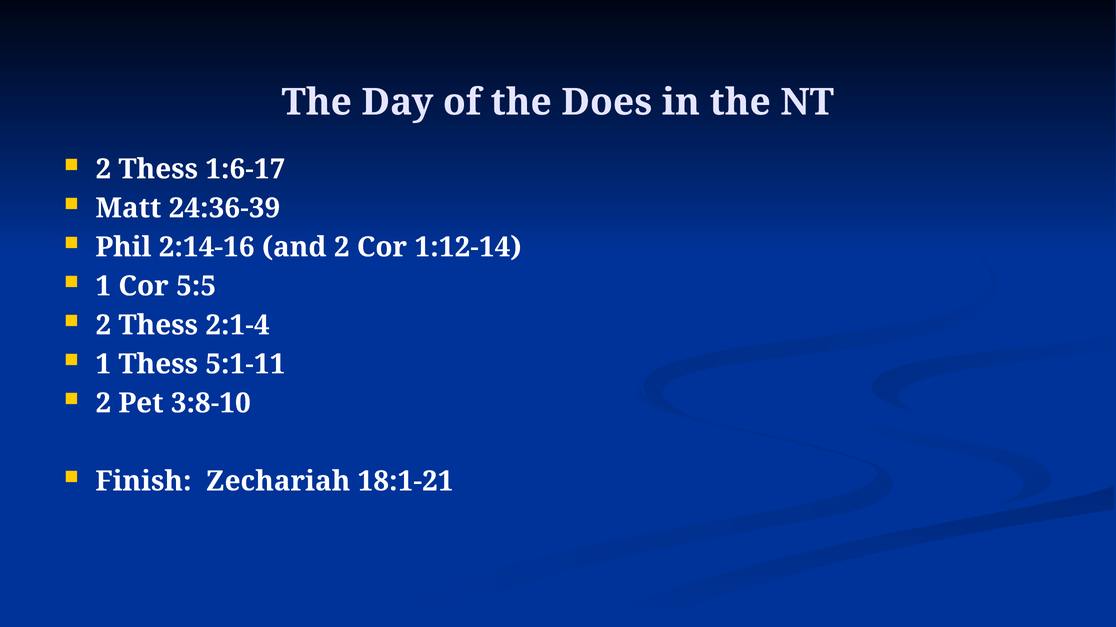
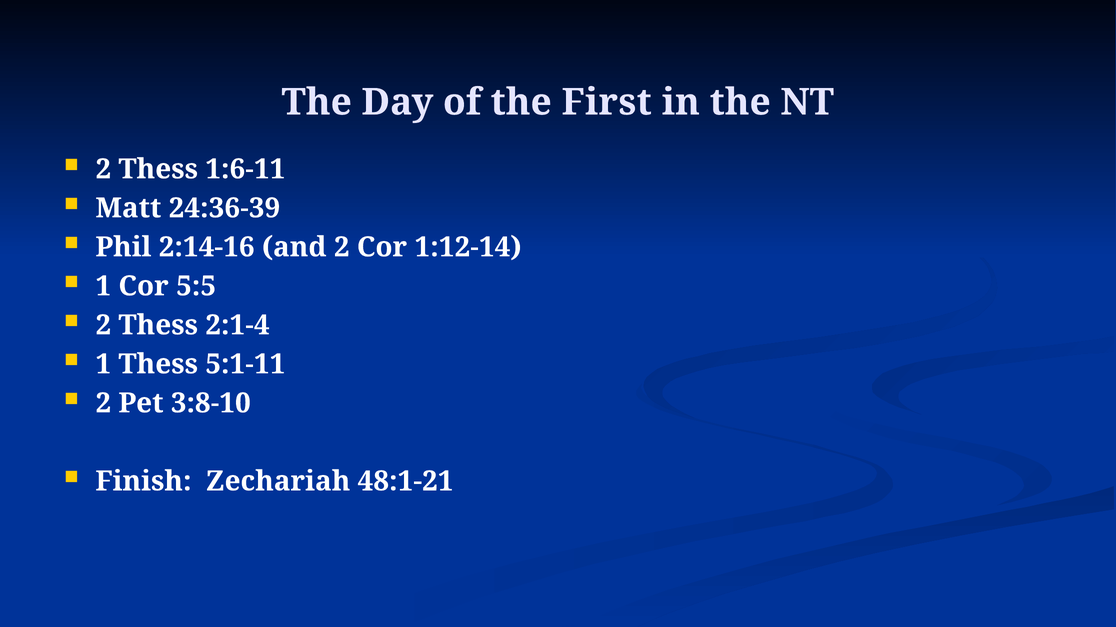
Does: Does -> First (607, 102)
1:6-17: 1:6-17 -> 1:6-11 (245, 169)
18:1-21: 18:1-21 -> 48:1-21 (406, 482)
